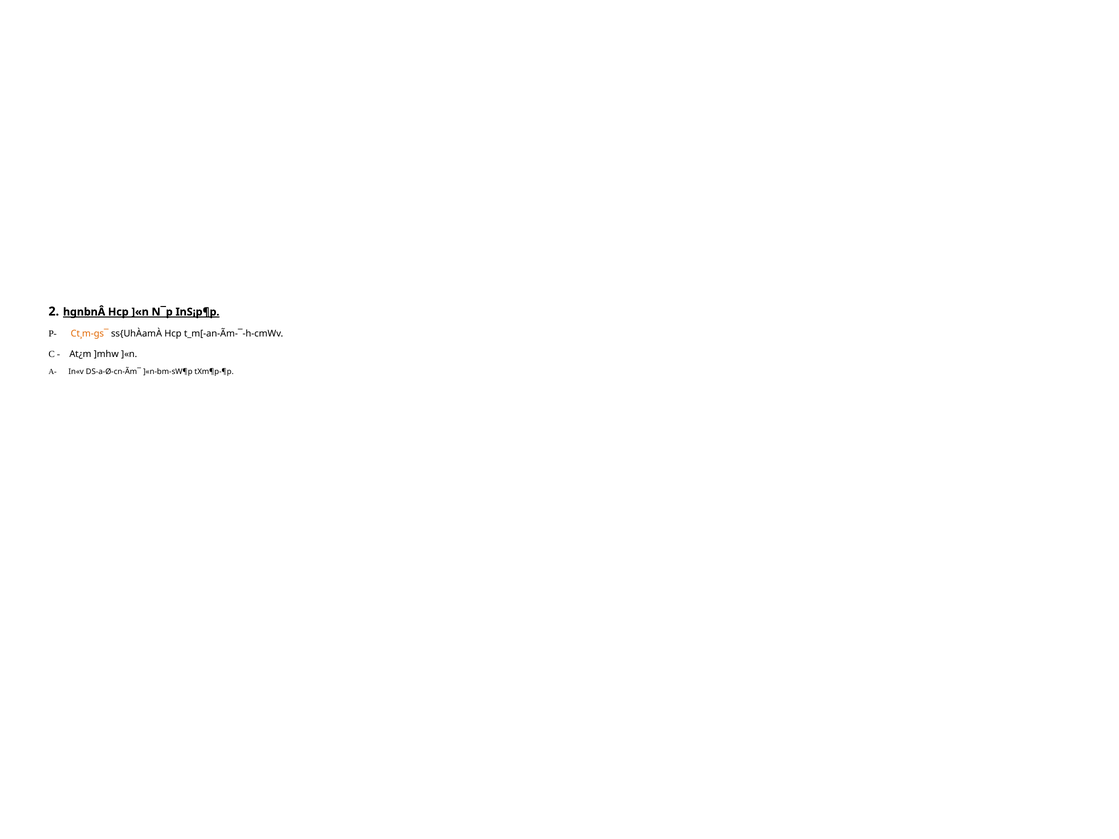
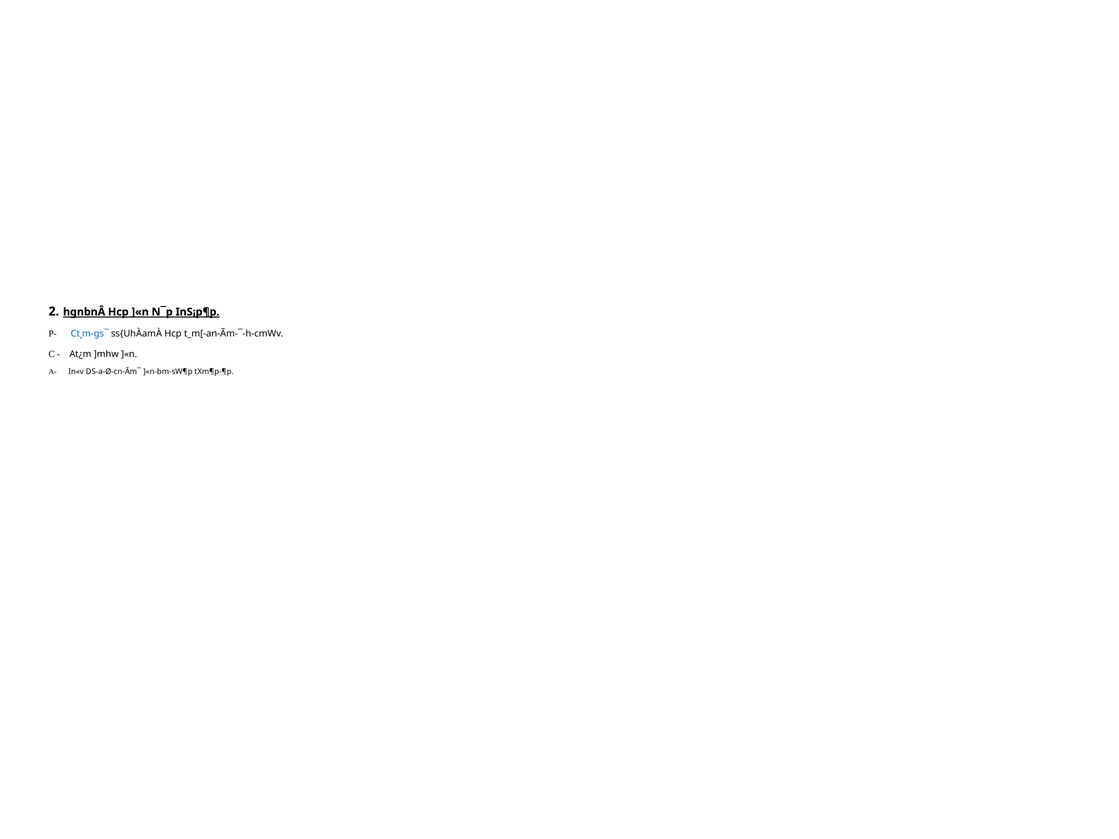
Ct¸m-gs¯ colour: orange -> blue (90, 334)
